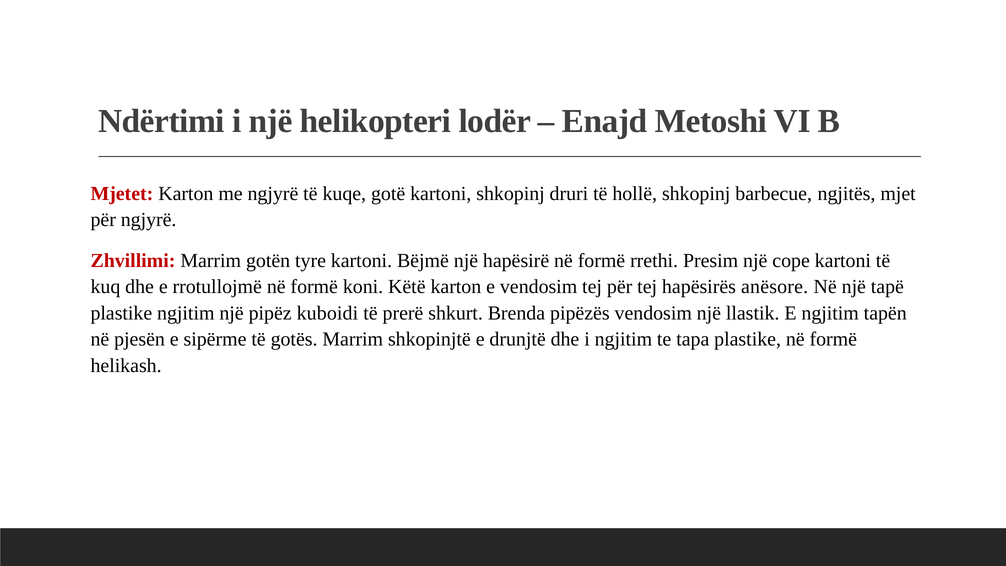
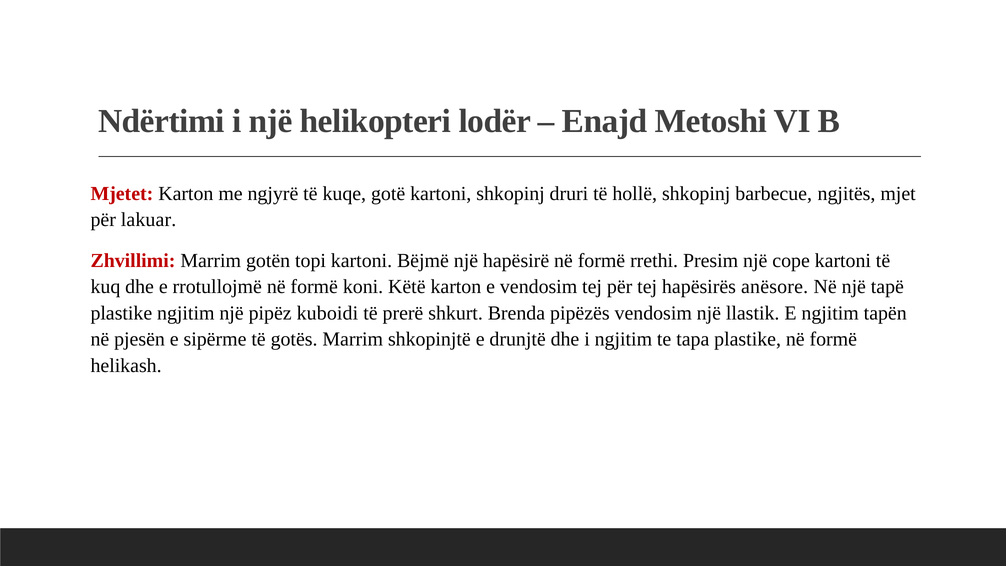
për ngjyrë: ngjyrë -> lakuar (149, 220)
tyre: tyre -> topi (311, 261)
